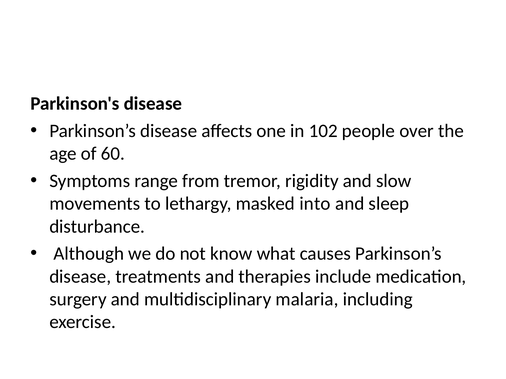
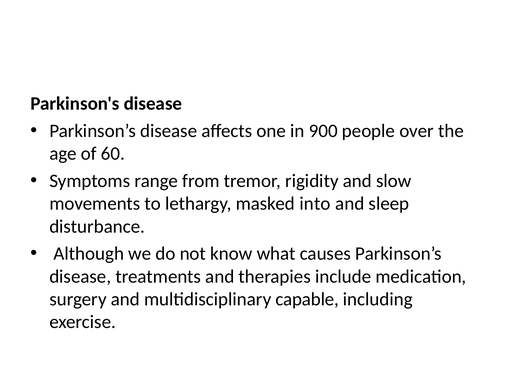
102: 102 -> 900 (323, 131)
malaria: malaria -> capable (307, 300)
